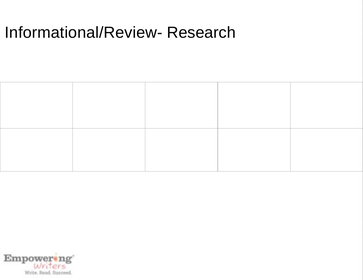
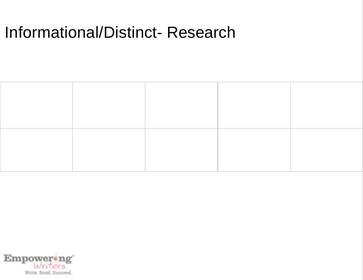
Informational/Review-: Informational/Review- -> Informational/Distinct- (84, 33)
